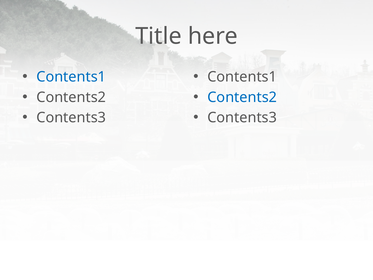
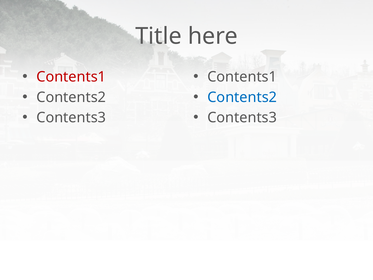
Contents1 colour: blue -> red (71, 77)
